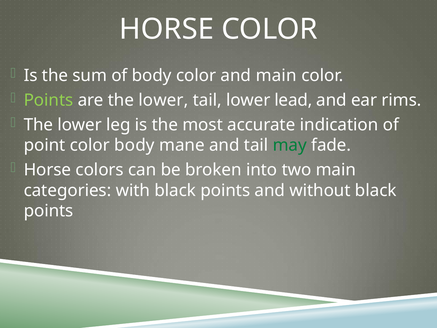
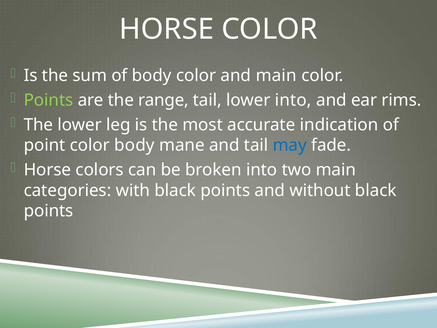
are the lower: lower -> range (163, 100)
lower lead: lead -> into (293, 100)
may colour: green -> blue (290, 145)
